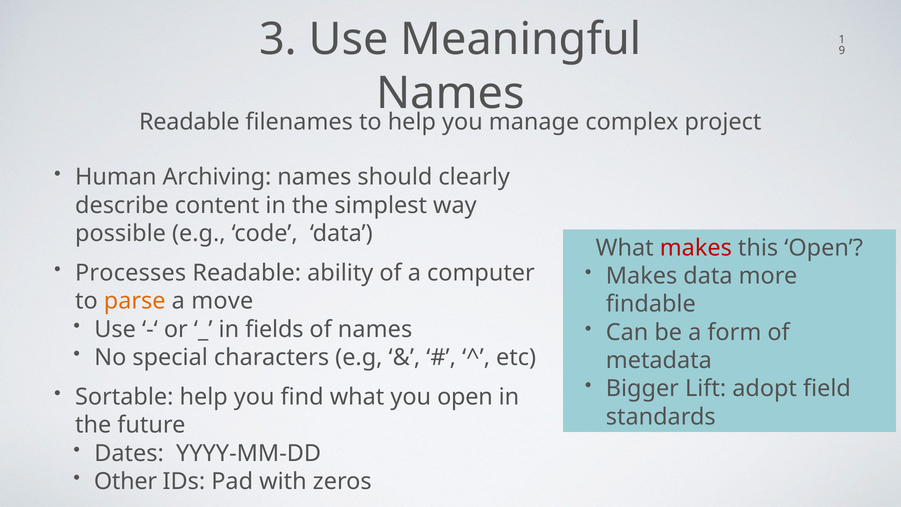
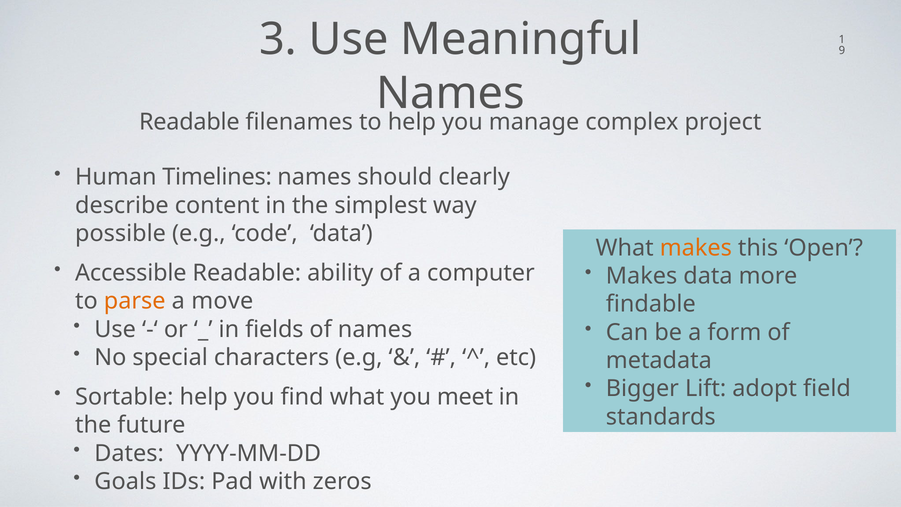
Archiving: Archiving -> Timelines (217, 177)
makes colour: red -> orange (696, 248)
Processes: Processes -> Accessible (131, 273)
you open: open -> meet (465, 397)
Other: Other -> Goals (125, 481)
